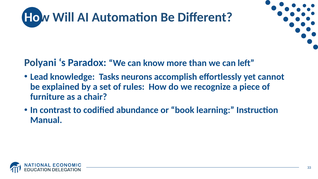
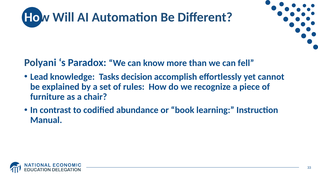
left: left -> fell (246, 63)
neurons: neurons -> decision (137, 77)
